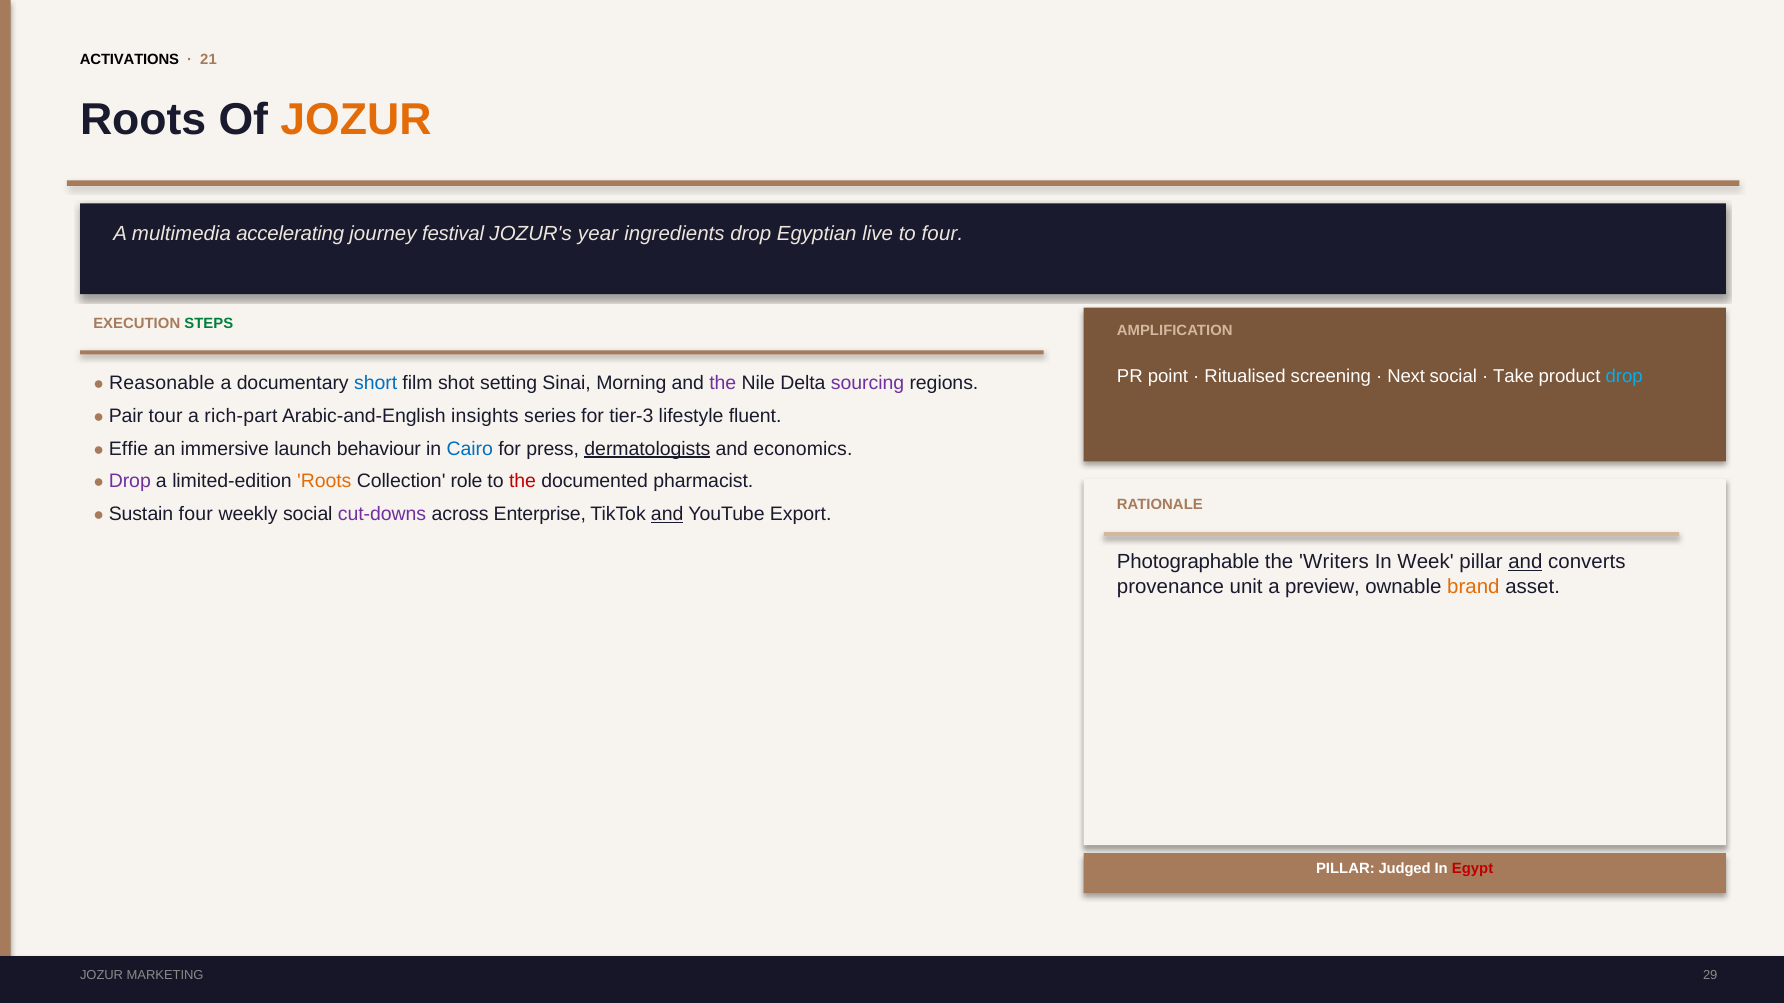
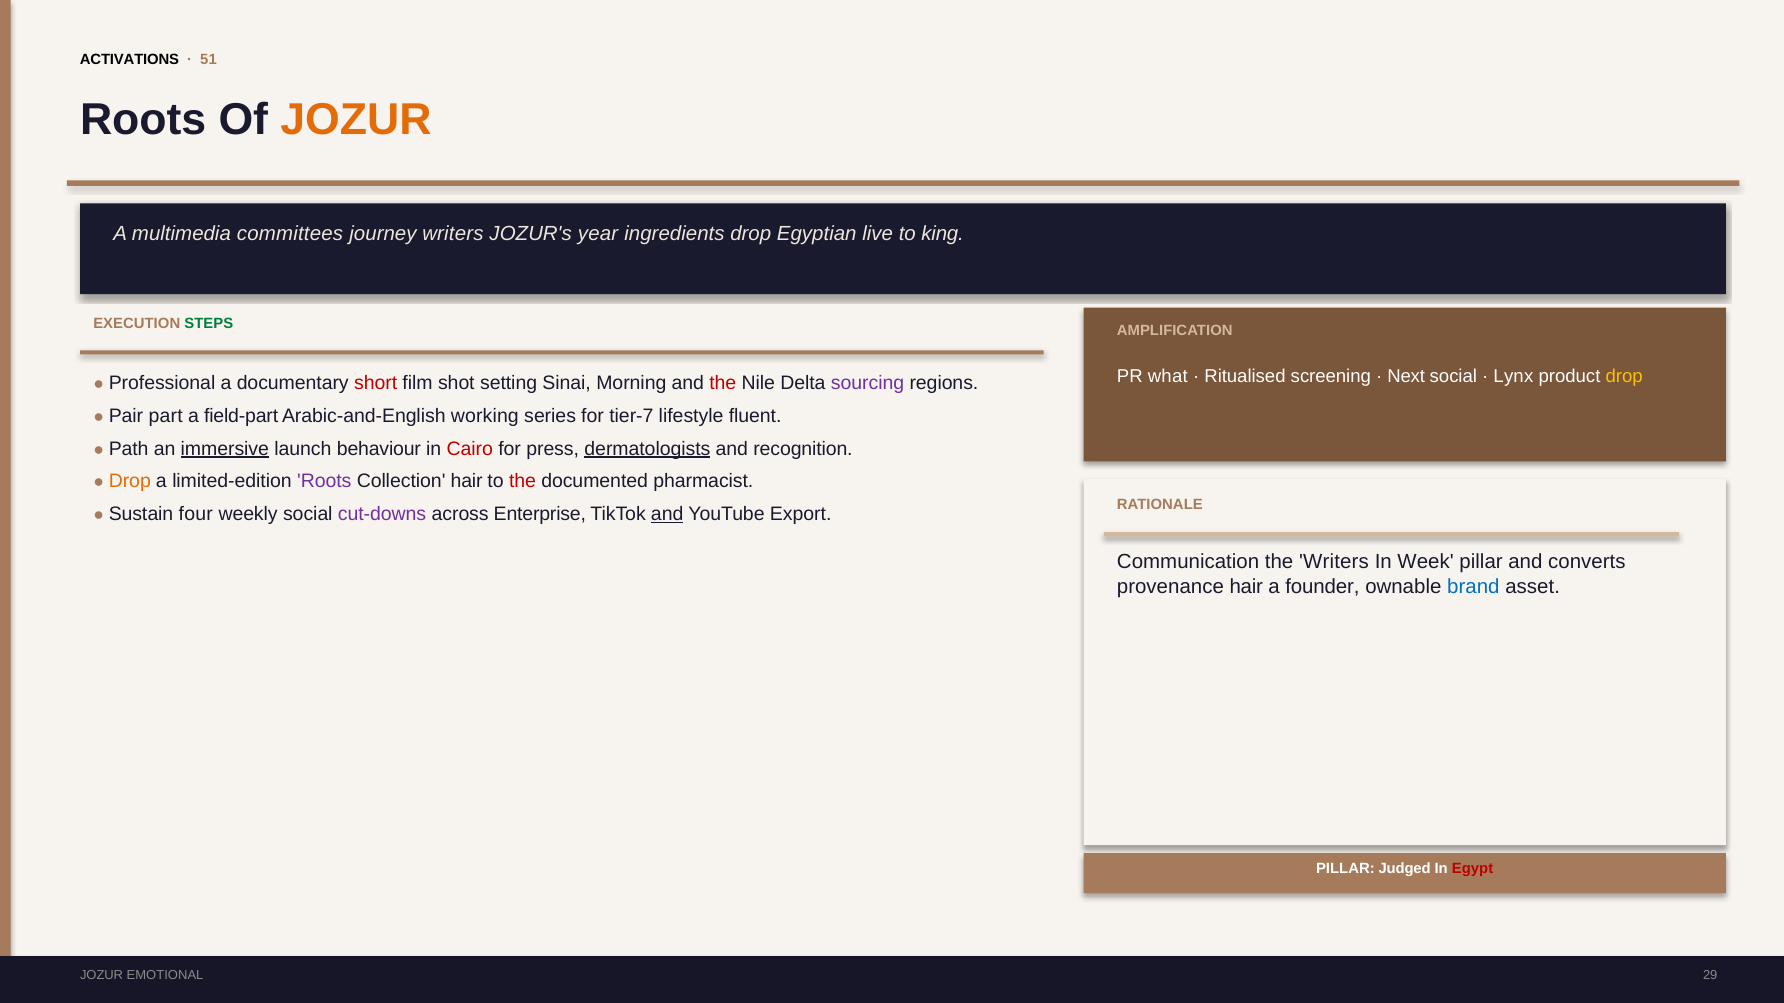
21: 21 -> 51 (209, 59)
accelerating: accelerating -> committees (290, 234)
journey festival: festival -> writers (453, 234)
to four: four -> king (943, 234)
point: point -> what (1168, 376)
Take: Take -> Lynx (1513, 376)
drop colour: light blue -> yellow (1624, 376)
Reasonable: Reasonable -> Professional (162, 384)
short colour: blue -> red (376, 384)
the colour: purple -> red (723, 384)
tour: tour -> part (166, 416)
rich-part: rich-part -> field-part (241, 416)
insights: insights -> working (485, 416)
tier-3: tier-3 -> tier-7 (631, 416)
Effie: Effie -> Path (129, 449)
immersive underline: none -> present (225, 449)
Cairo colour: blue -> red (470, 449)
economics: economics -> recognition (803, 449)
Drop colour: purple -> orange (130, 482)
Roots colour: orange -> purple (324, 482)
Collection role: role -> hair (467, 482)
Photographable: Photographable -> Communication (1188, 562)
and underline: present -> none (1525, 562)
provenance unit: unit -> hair (1246, 587)
preview: preview -> founder (1322, 587)
brand colour: orange -> blue (1473, 587)
MARKETING: MARKETING -> EMOTIONAL (165, 976)
